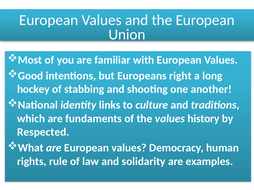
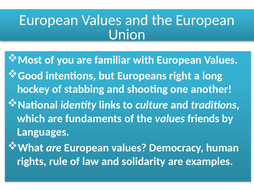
history: history -> friends (203, 119)
Respected: Respected -> Languages (43, 132)
